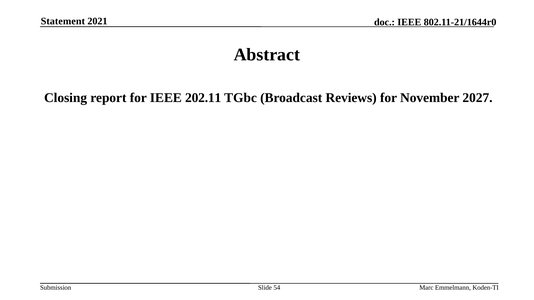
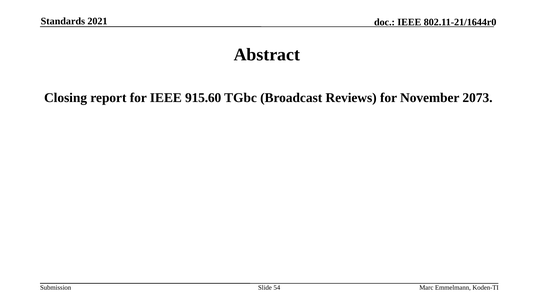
Statement: Statement -> Standards (63, 21)
202.11: 202.11 -> 915.60 (203, 98)
2027: 2027 -> 2073 (478, 98)
